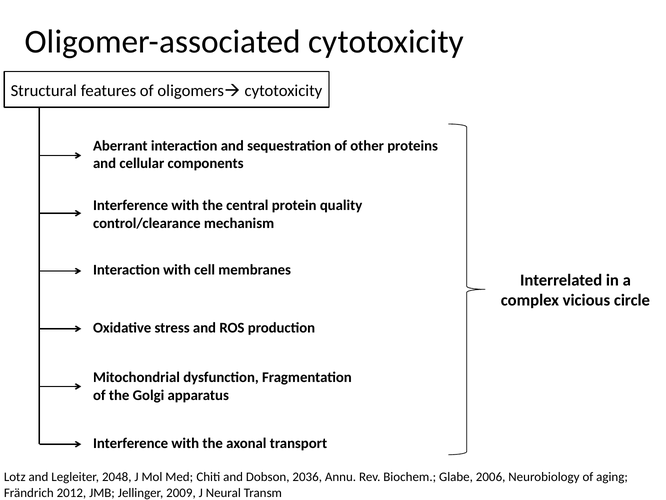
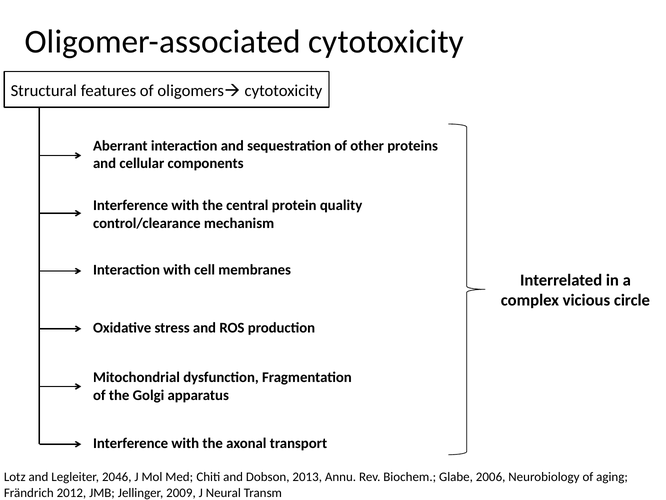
2048: 2048 -> 2046 (117, 477)
2036: 2036 -> 2013 (307, 477)
